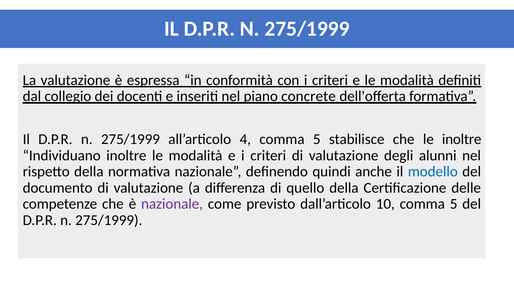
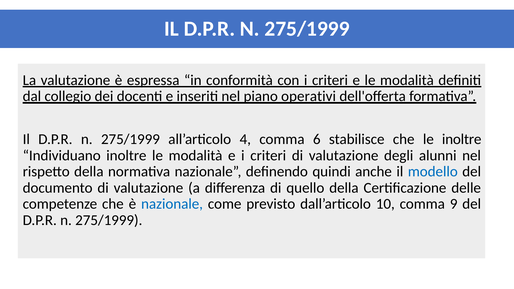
concrete: concrete -> operativi (309, 96)
4 comma 5: 5 -> 6 (317, 139)
nazionale colour: purple -> blue (172, 204)
10 comma 5: 5 -> 9 (454, 204)
